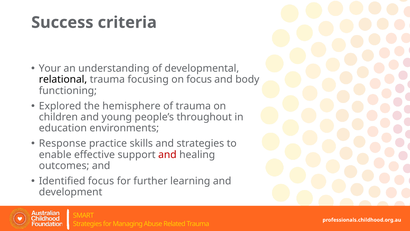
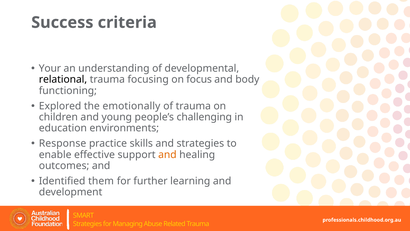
hemisphere: hemisphere -> emotionally (131, 106)
throughout: throughout -> challenging (204, 117)
and colour: red -> orange (167, 154)
Identified focus: focus -> them (101, 181)
